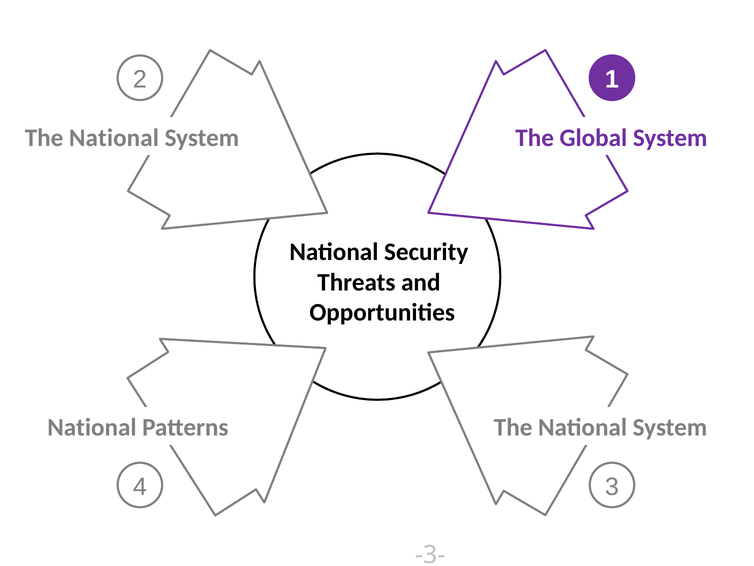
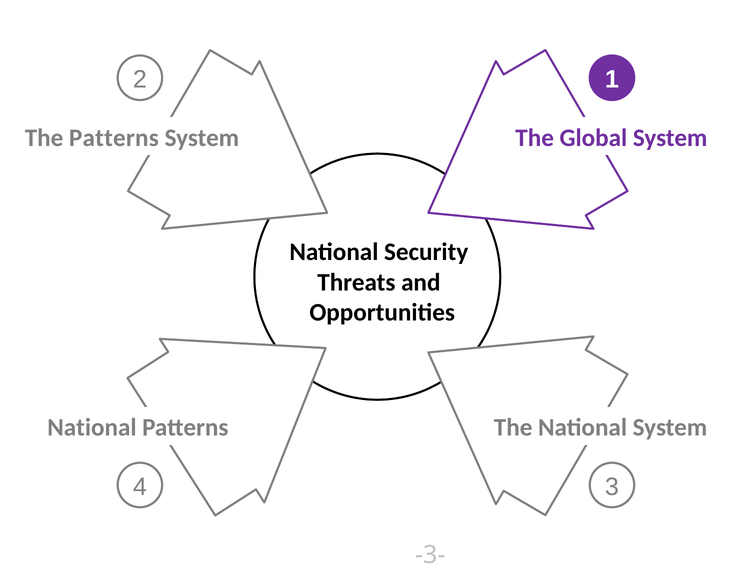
National: National -> Patterns (114, 138)
